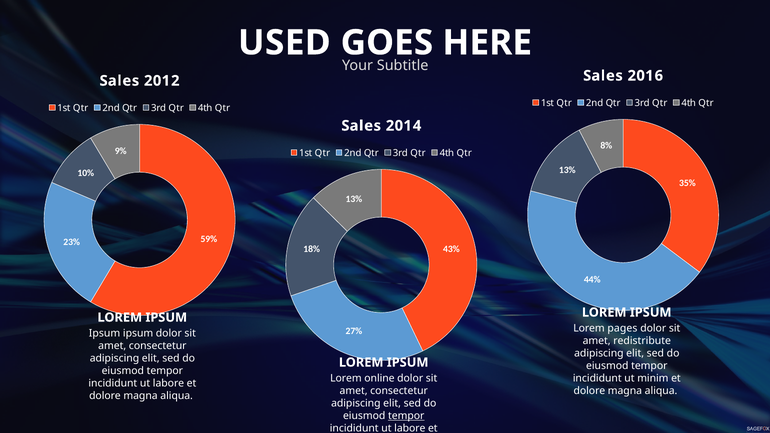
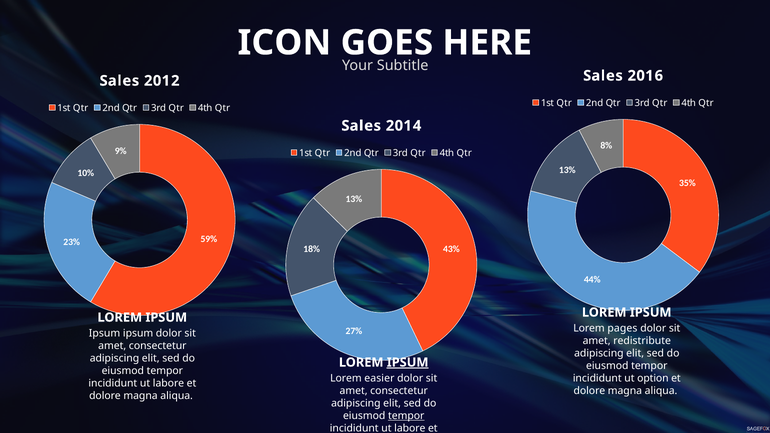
USED: USED -> ICON (284, 43)
IPSUM underline: none -> present (408, 363)
online: online -> easier (379, 378)
minim: minim -> option (653, 378)
